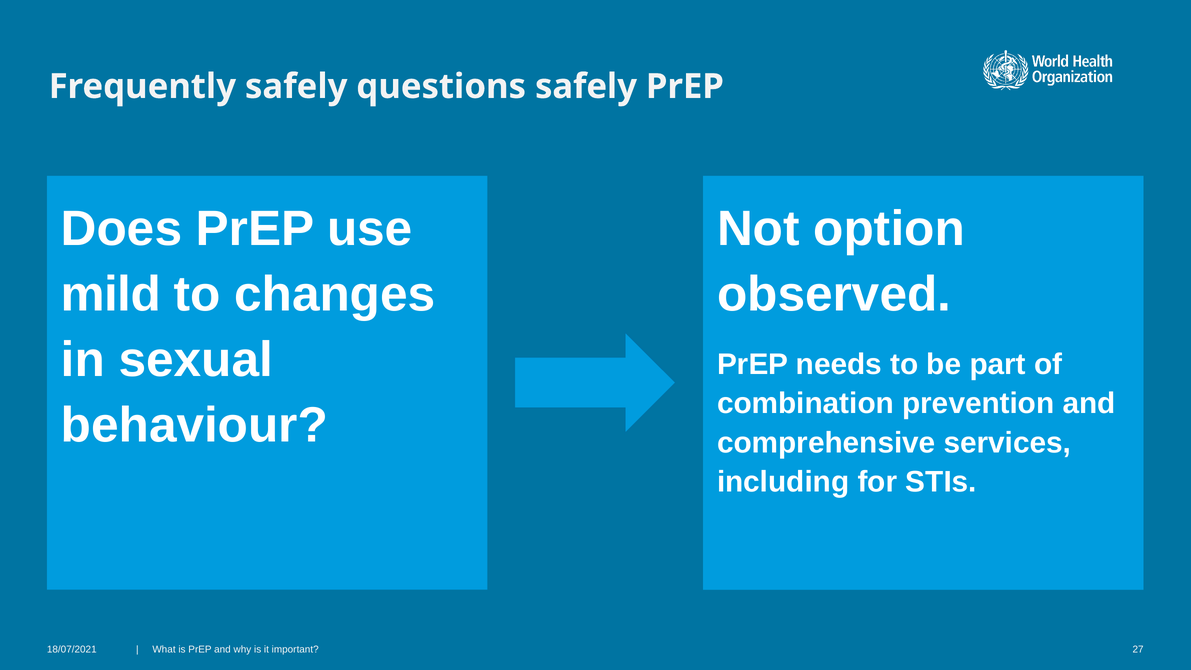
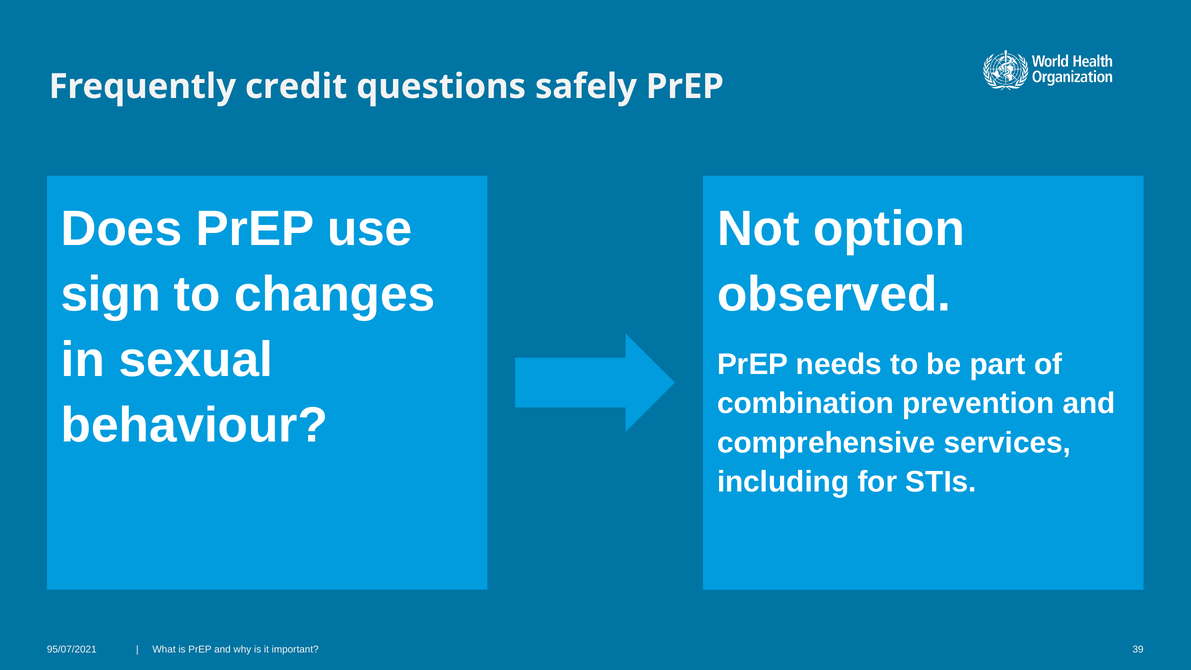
Frequently safely: safely -> credit (296, 87)
mild: mild -> sign (111, 295)
18/07/2021: 18/07/2021 -> 95/07/2021 (72, 649)
27: 27 -> 39 (1138, 649)
